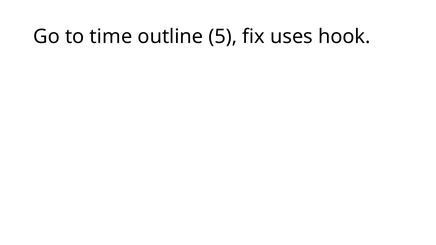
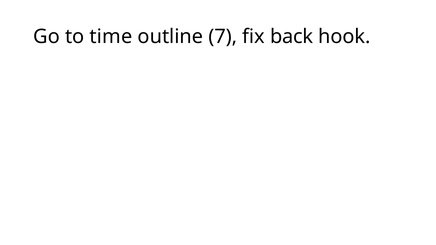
5: 5 -> 7 (223, 37)
uses: uses -> back (292, 37)
